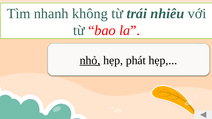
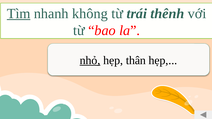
Tìm underline: none -> present (19, 14)
nhiêu: nhiêu -> thênh (167, 14)
phát: phát -> thân (136, 60)
